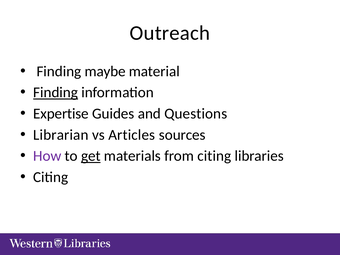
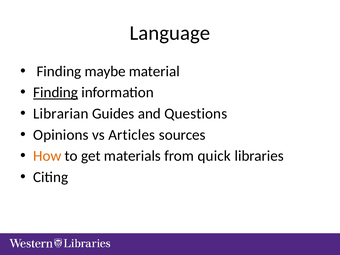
Outreach: Outreach -> Language (170, 33)
Expertise: Expertise -> Librarian (61, 114)
Librarian: Librarian -> Opinions (61, 135)
How colour: purple -> orange (47, 156)
get underline: present -> none (91, 156)
from citing: citing -> quick (214, 156)
